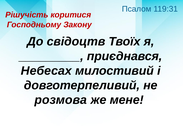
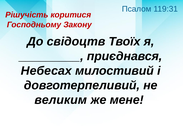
розмова: розмова -> великим (61, 100)
